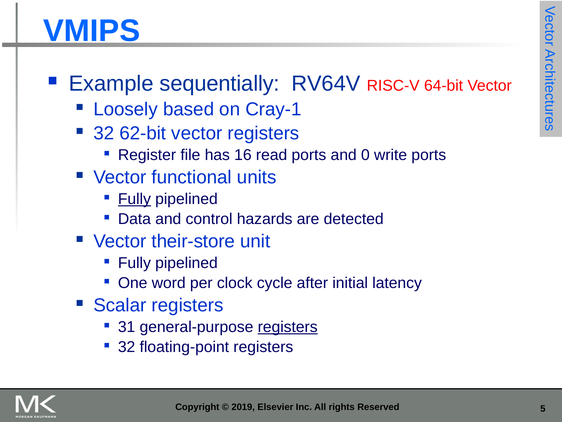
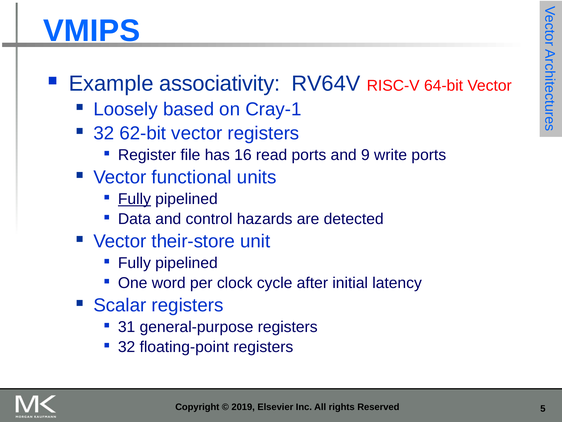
sequentially: sequentially -> associativity (220, 84)
0: 0 -> 9 (365, 155)
registers underline: present -> none (288, 327)
